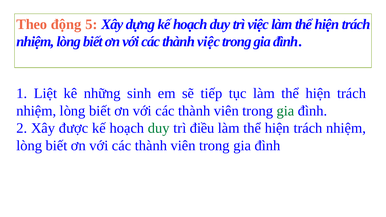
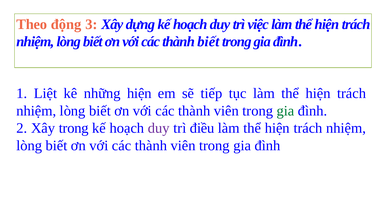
5: 5 -> 3 (91, 24)
thành việc: việc -> biết (208, 42)
những sinh: sinh -> hiện (139, 93)
Xây được: được -> trong (74, 128)
duy colour: green -> purple (159, 128)
